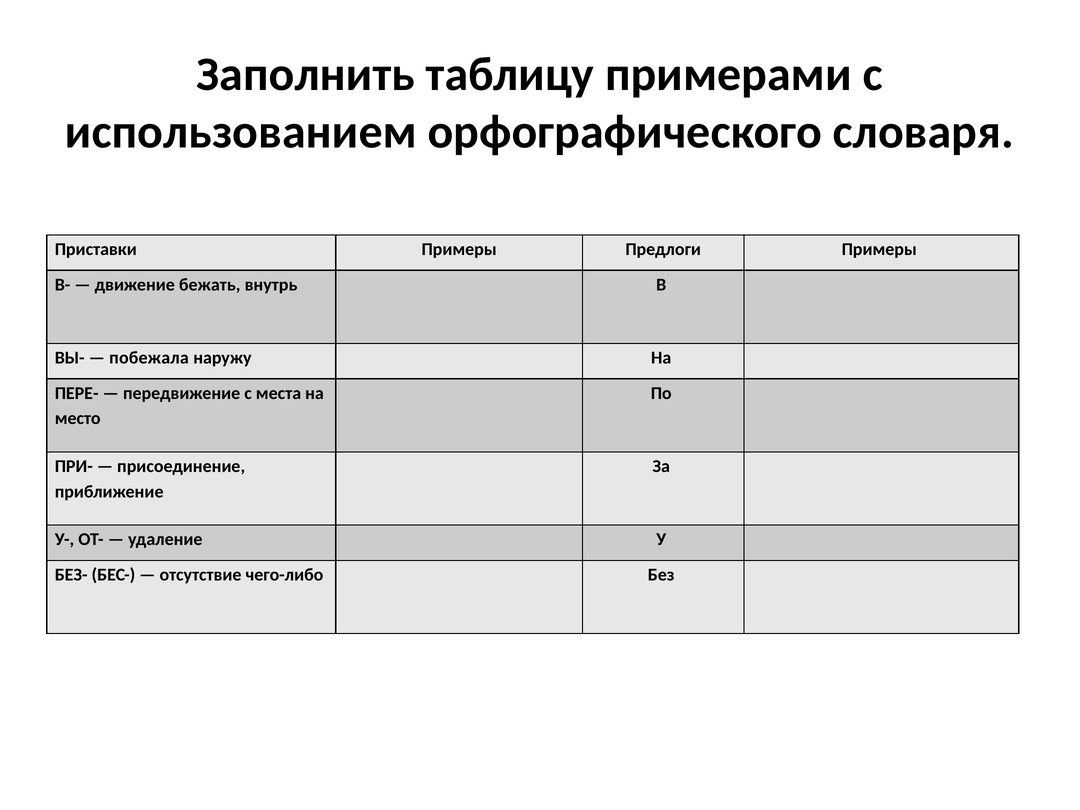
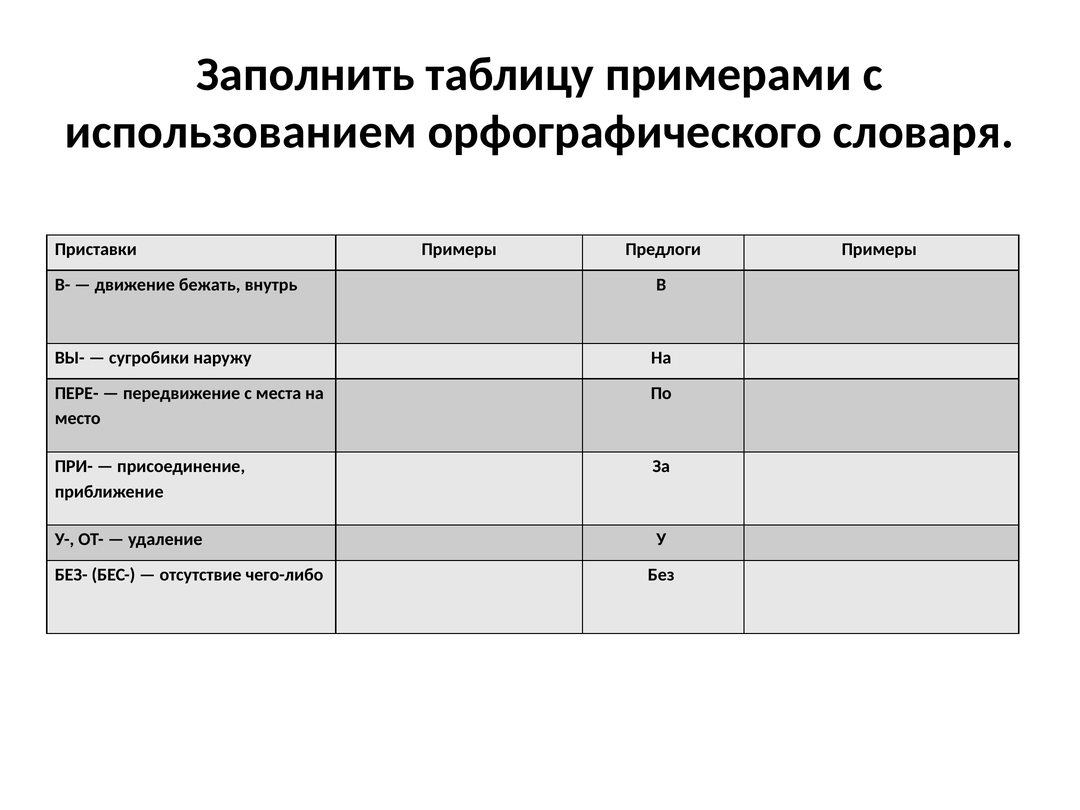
побежала: побежала -> сугробики (149, 358)
